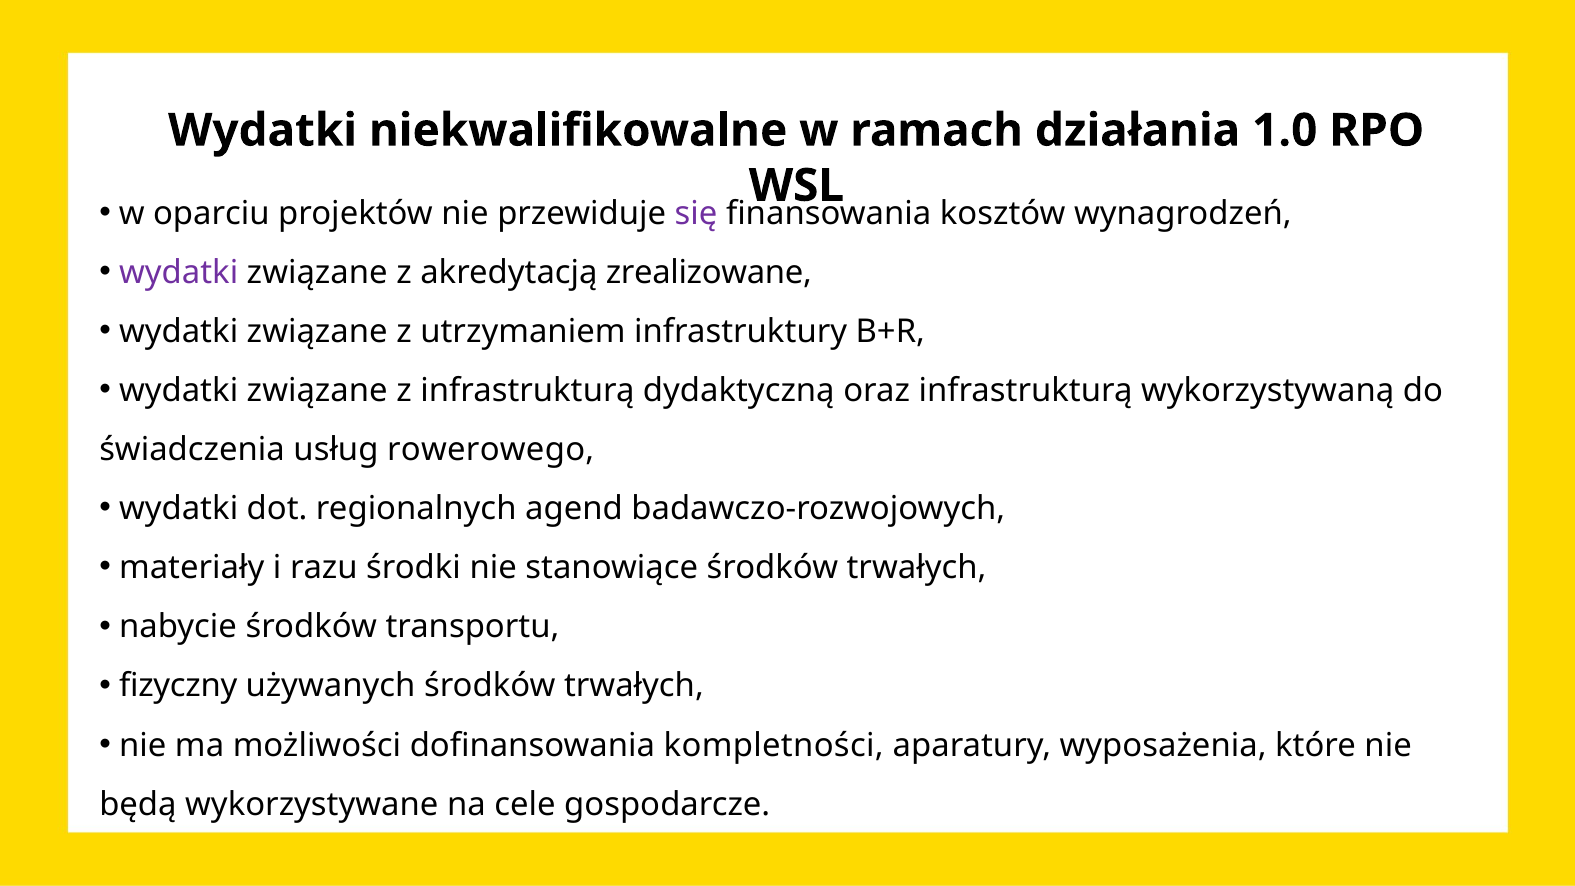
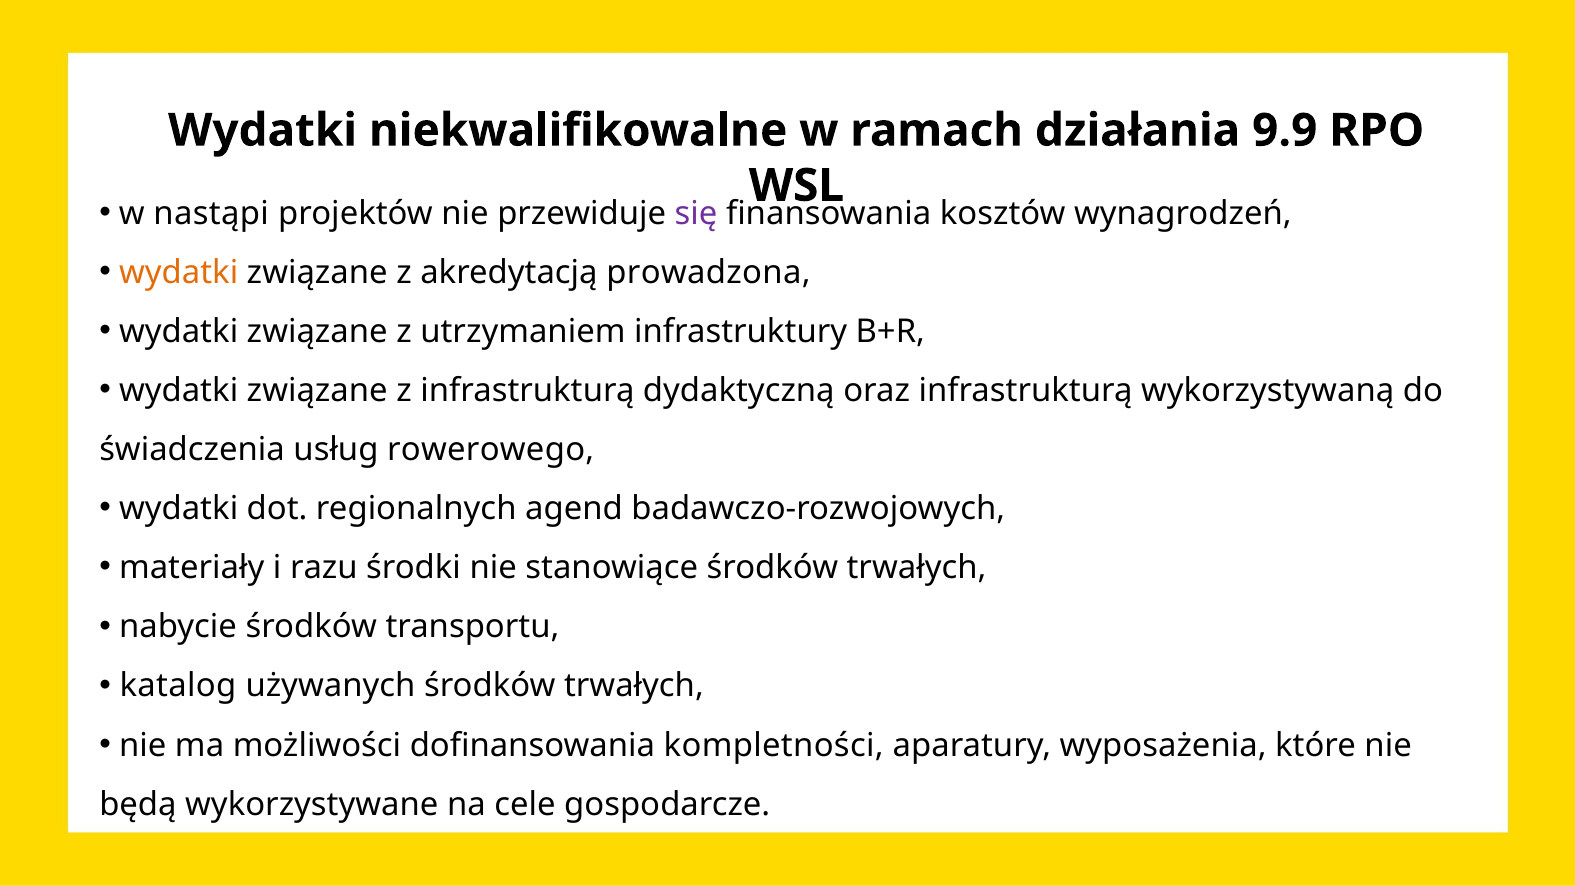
1.0: 1.0 -> 9.9 (1285, 130)
oparciu: oparciu -> nastąpi (211, 214)
wydatki colour: purple -> orange (179, 273)
zrealizowane: zrealizowane -> prowadzona (708, 273)
fizyczny: fizyczny -> katalog (178, 686)
